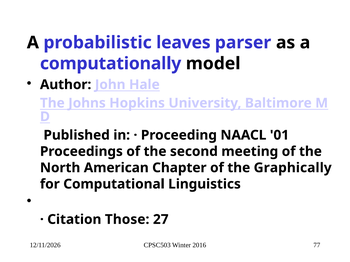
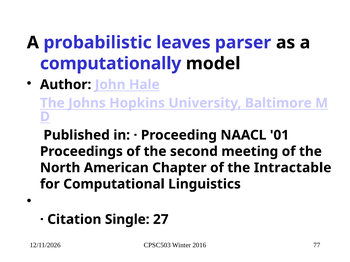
Graphically: Graphically -> Intractable (293, 168)
Those: Those -> Single (127, 220)
